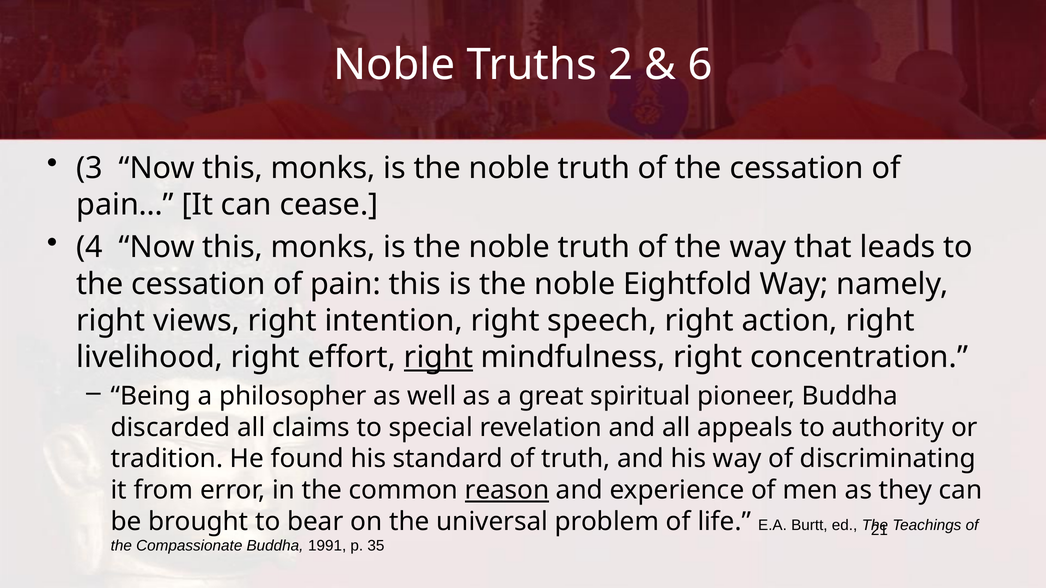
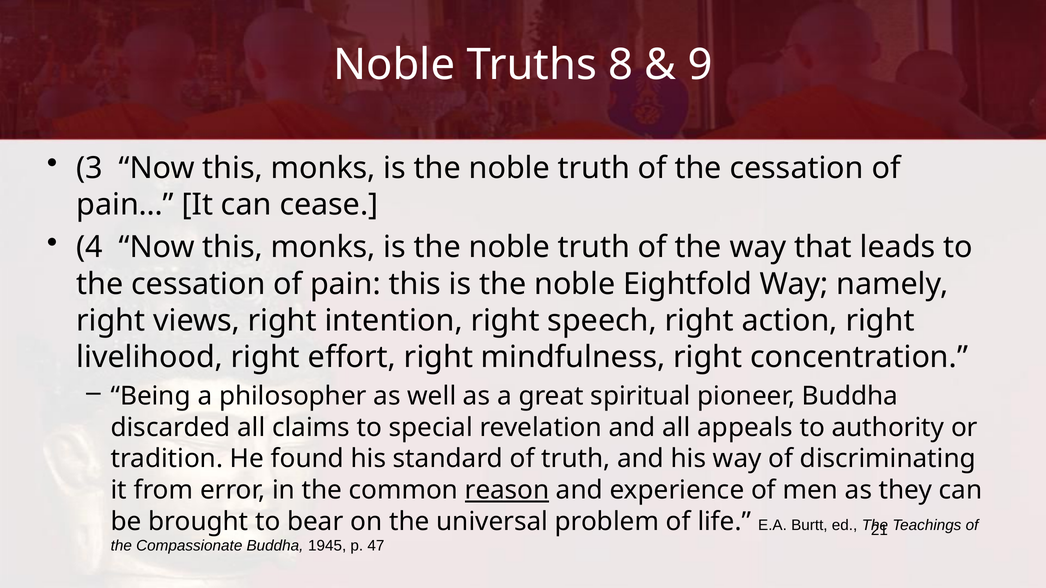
2: 2 -> 8 (621, 65)
6: 6 -> 9 (700, 65)
right underline: present -> none (439, 358)
1991: 1991 -> 1945 (327, 546)
35: 35 -> 47 (376, 546)
